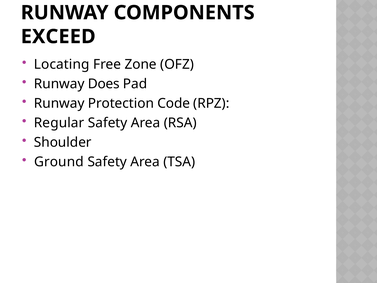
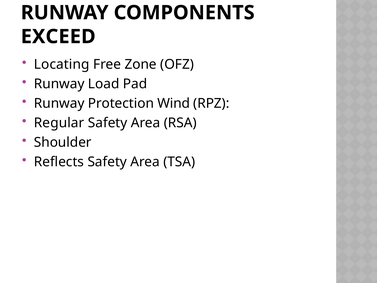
Does: Does -> Load (104, 84)
Code: Code -> Wind (174, 103)
Ground: Ground -> Reflects (59, 162)
